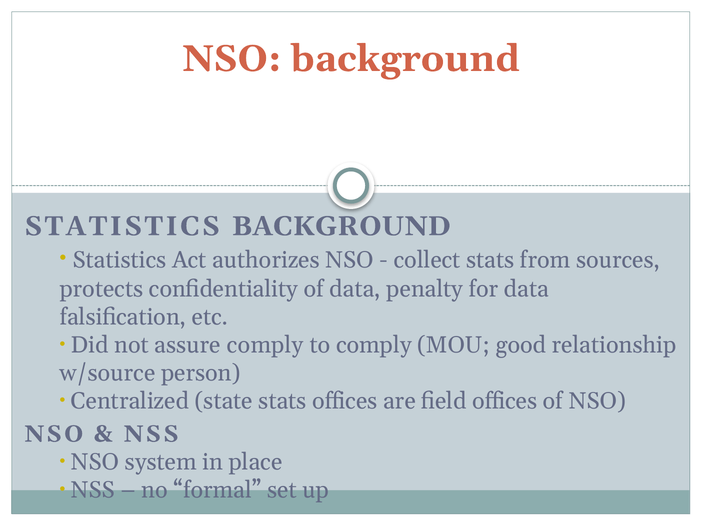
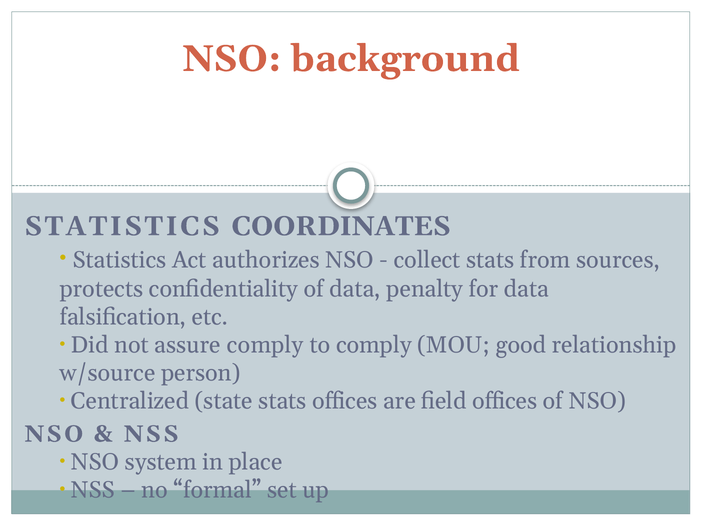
STATISTICS BACKGROUND: BACKGROUND -> COORDINATES (341, 226)
